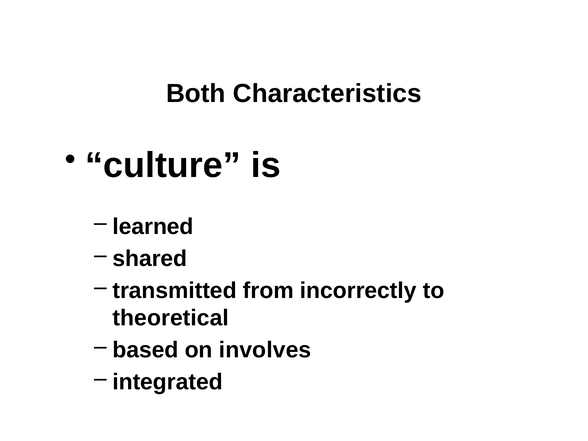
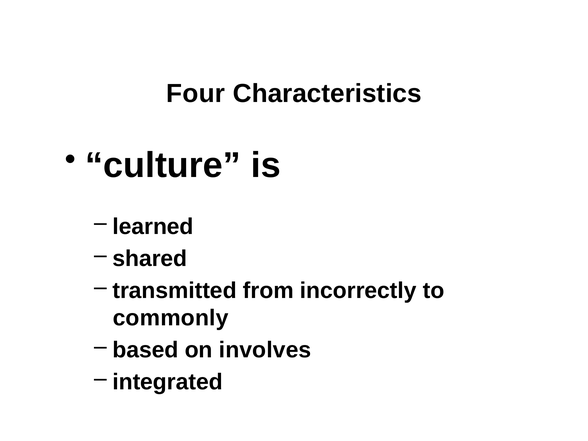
Both: Both -> Four (196, 94)
theoretical: theoretical -> commonly (171, 318)
